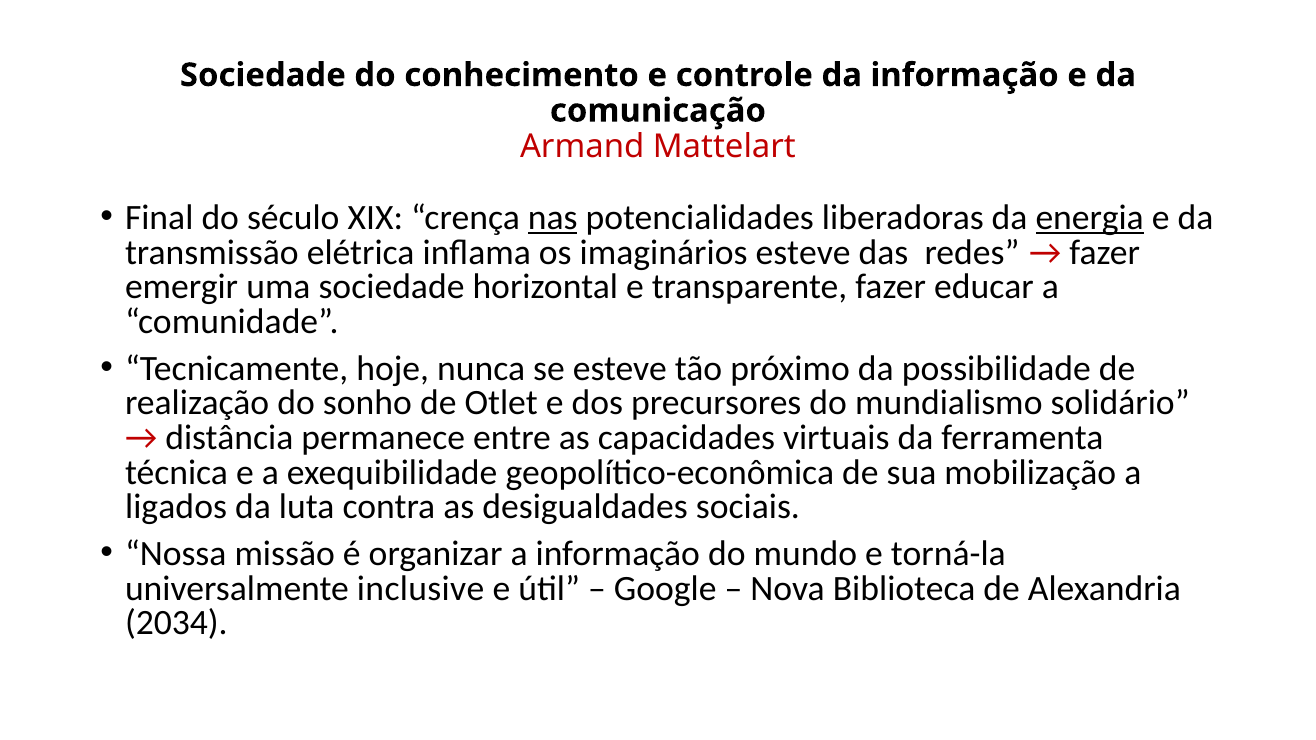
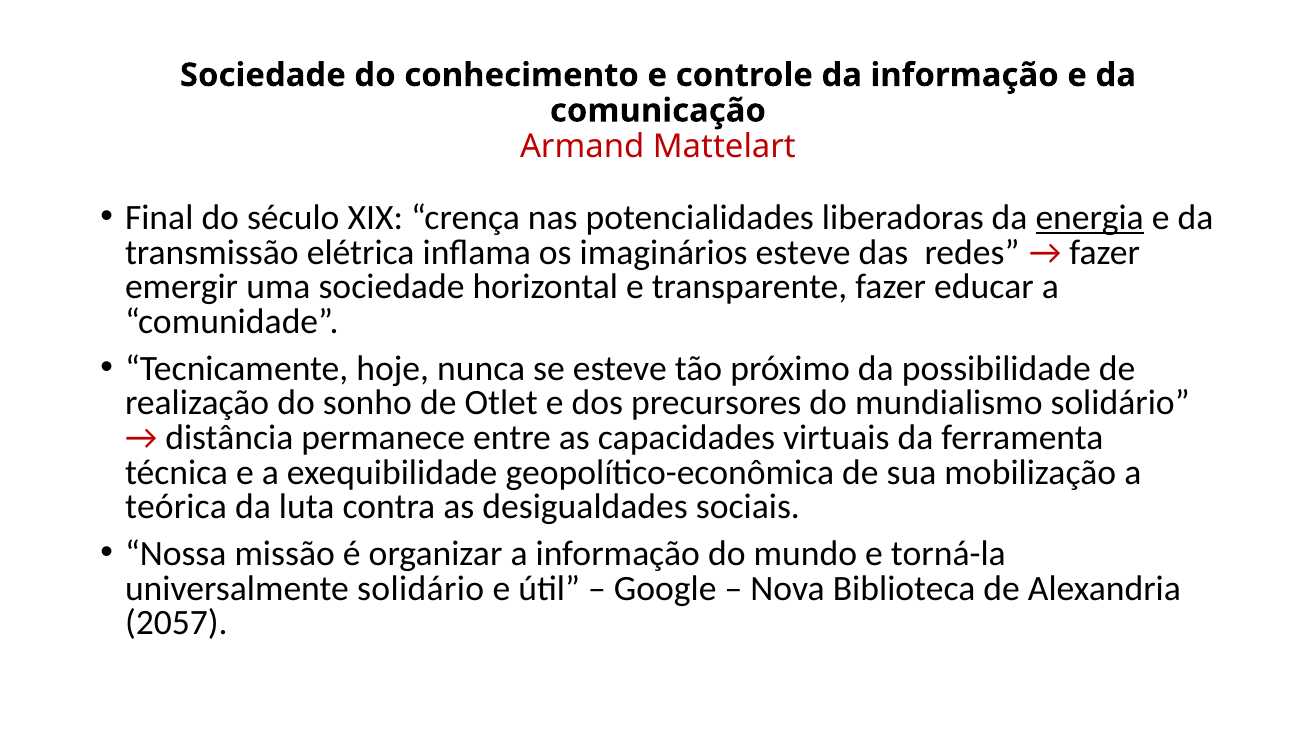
nas underline: present -> none (553, 218)
ligados: ligados -> teórica (176, 507)
universalmente inclusive: inclusive -> solidário (421, 589)
2034: 2034 -> 2057 (176, 623)
